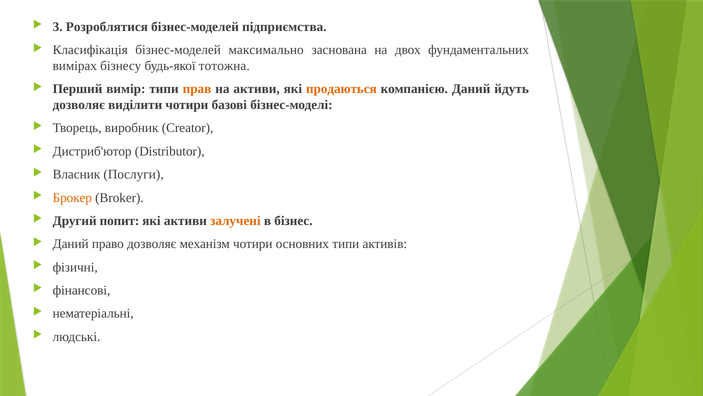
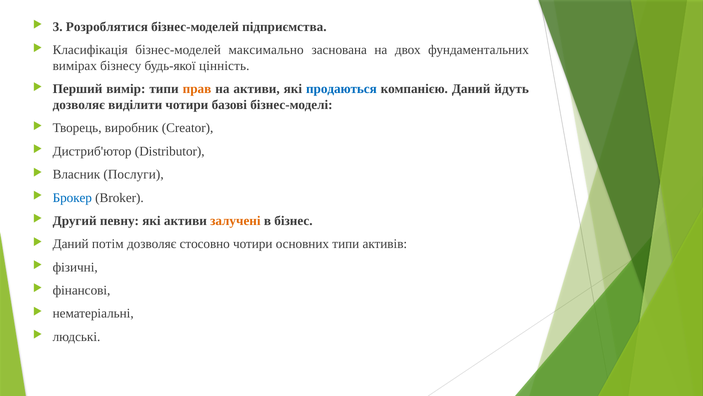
тотожна: тотожна -> цінність (224, 66)
продаються colour: orange -> blue (341, 89)
Брокер colour: orange -> blue (72, 197)
попит: попит -> певну (119, 221)
право: право -> потім (108, 244)
механізм: механізм -> стосовно (205, 244)
